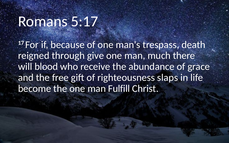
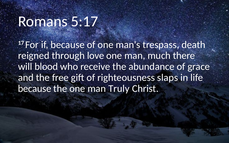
give: give -> love (96, 56)
become: become -> because (35, 89)
Fulfill: Fulfill -> Truly (119, 89)
